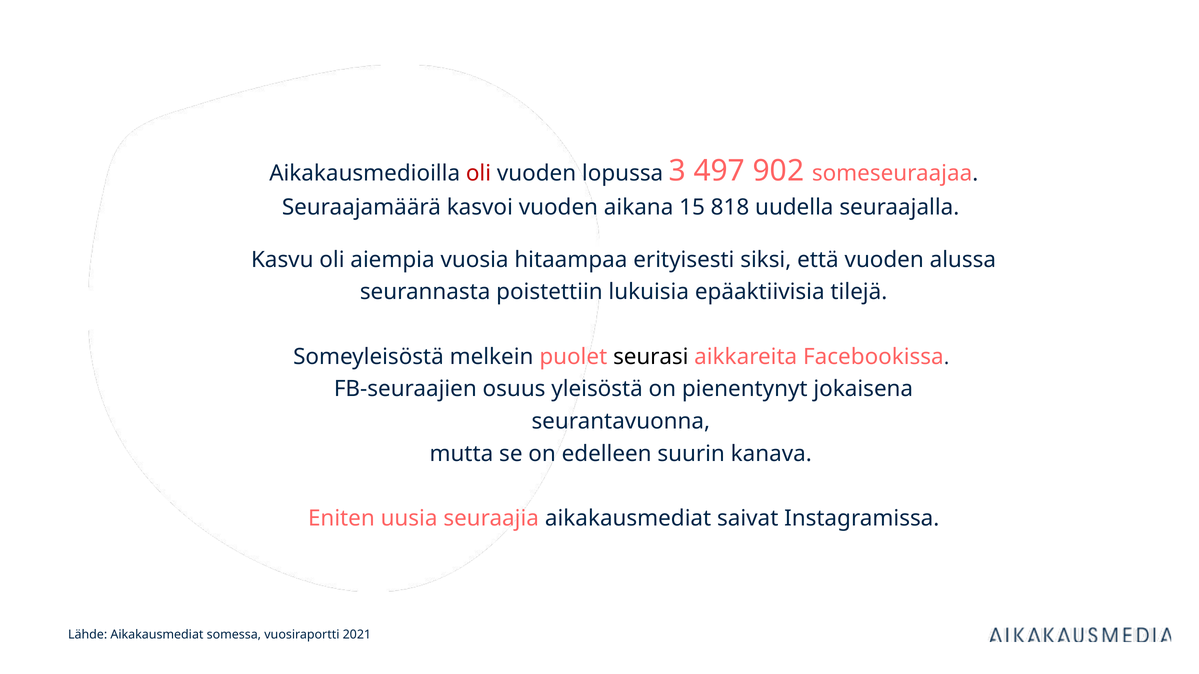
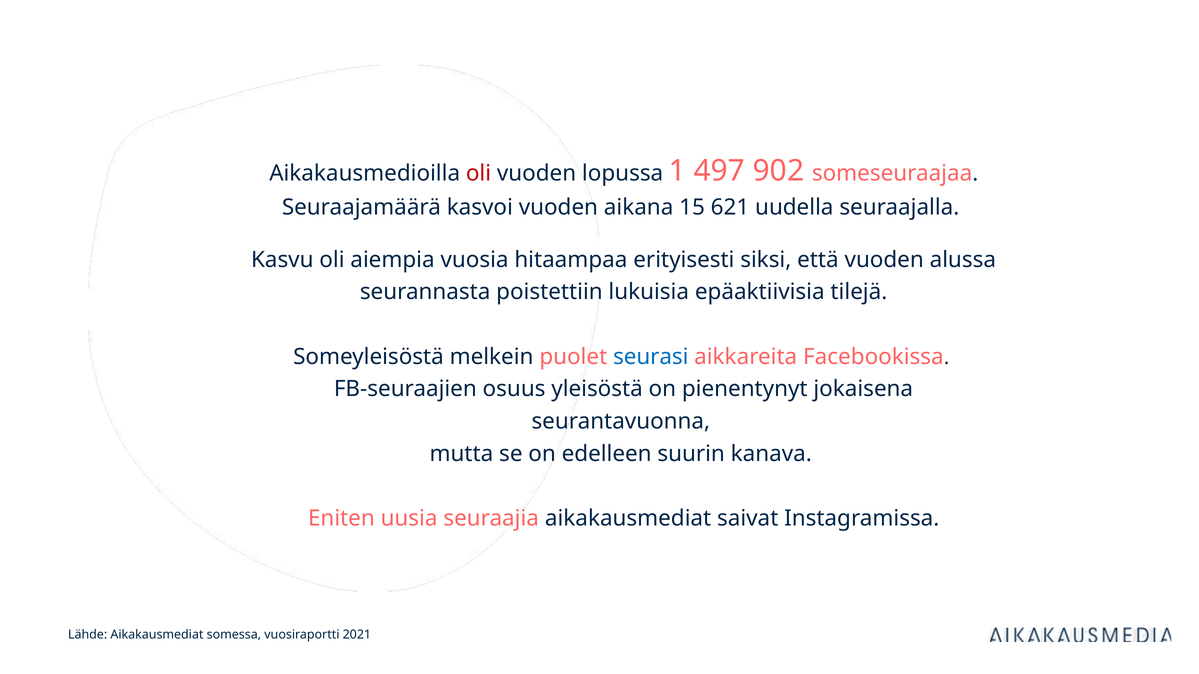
3: 3 -> 1 (677, 171)
818: 818 -> 621 (730, 207)
seurasi colour: black -> blue (651, 357)
